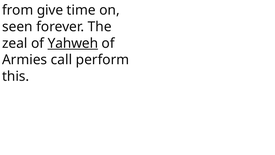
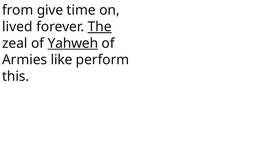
seen: seen -> lived (17, 27)
The underline: none -> present (100, 27)
call: call -> like (62, 60)
